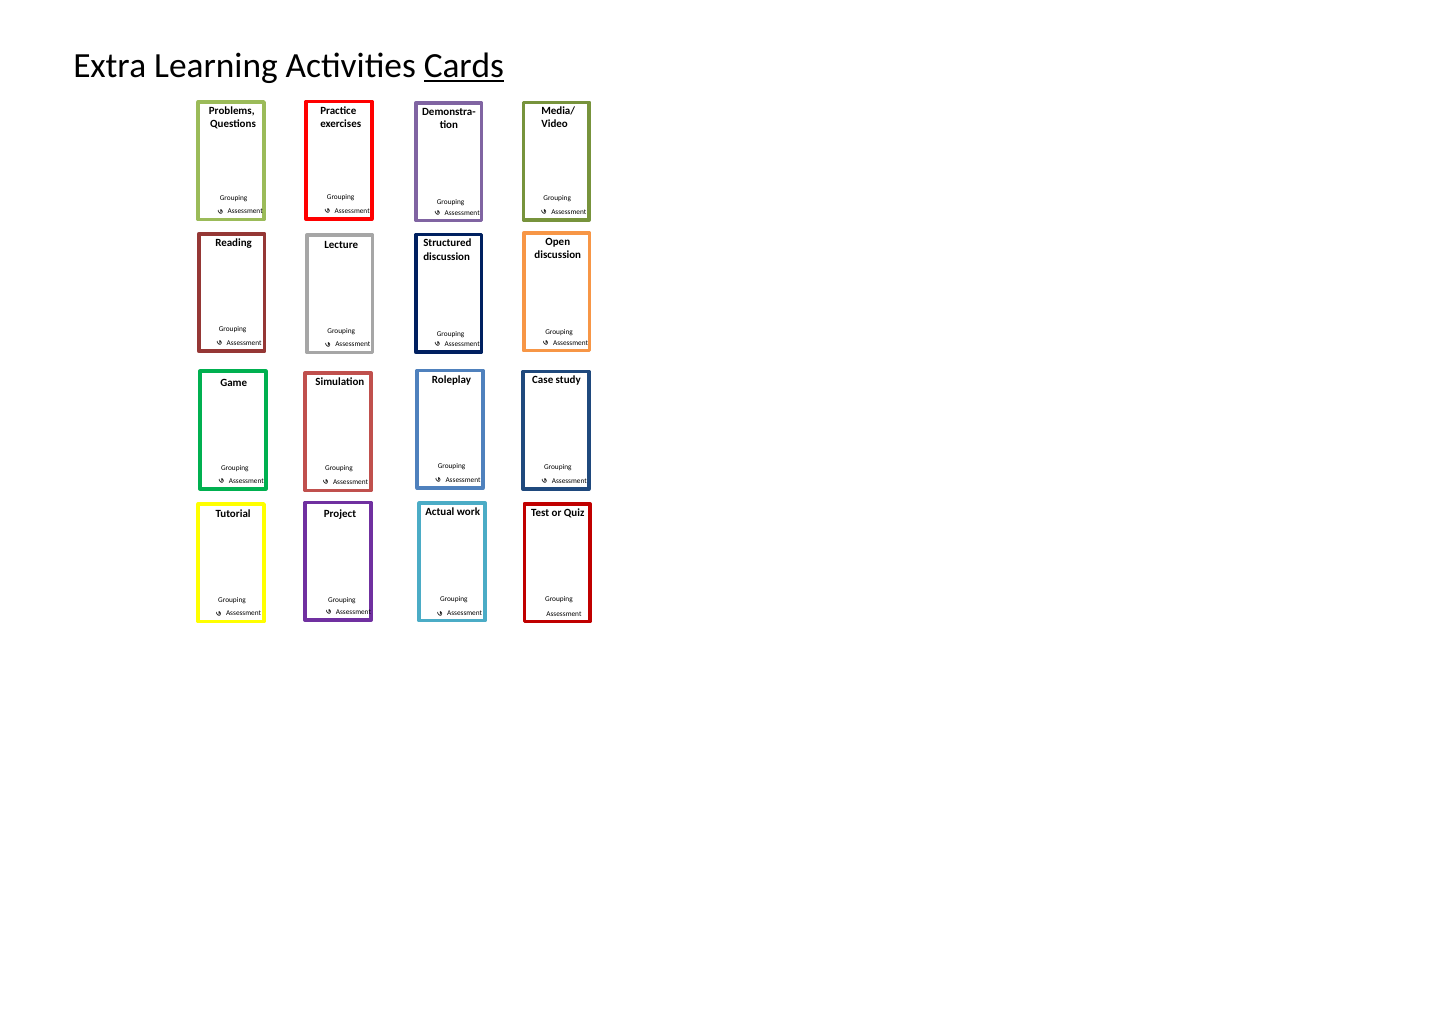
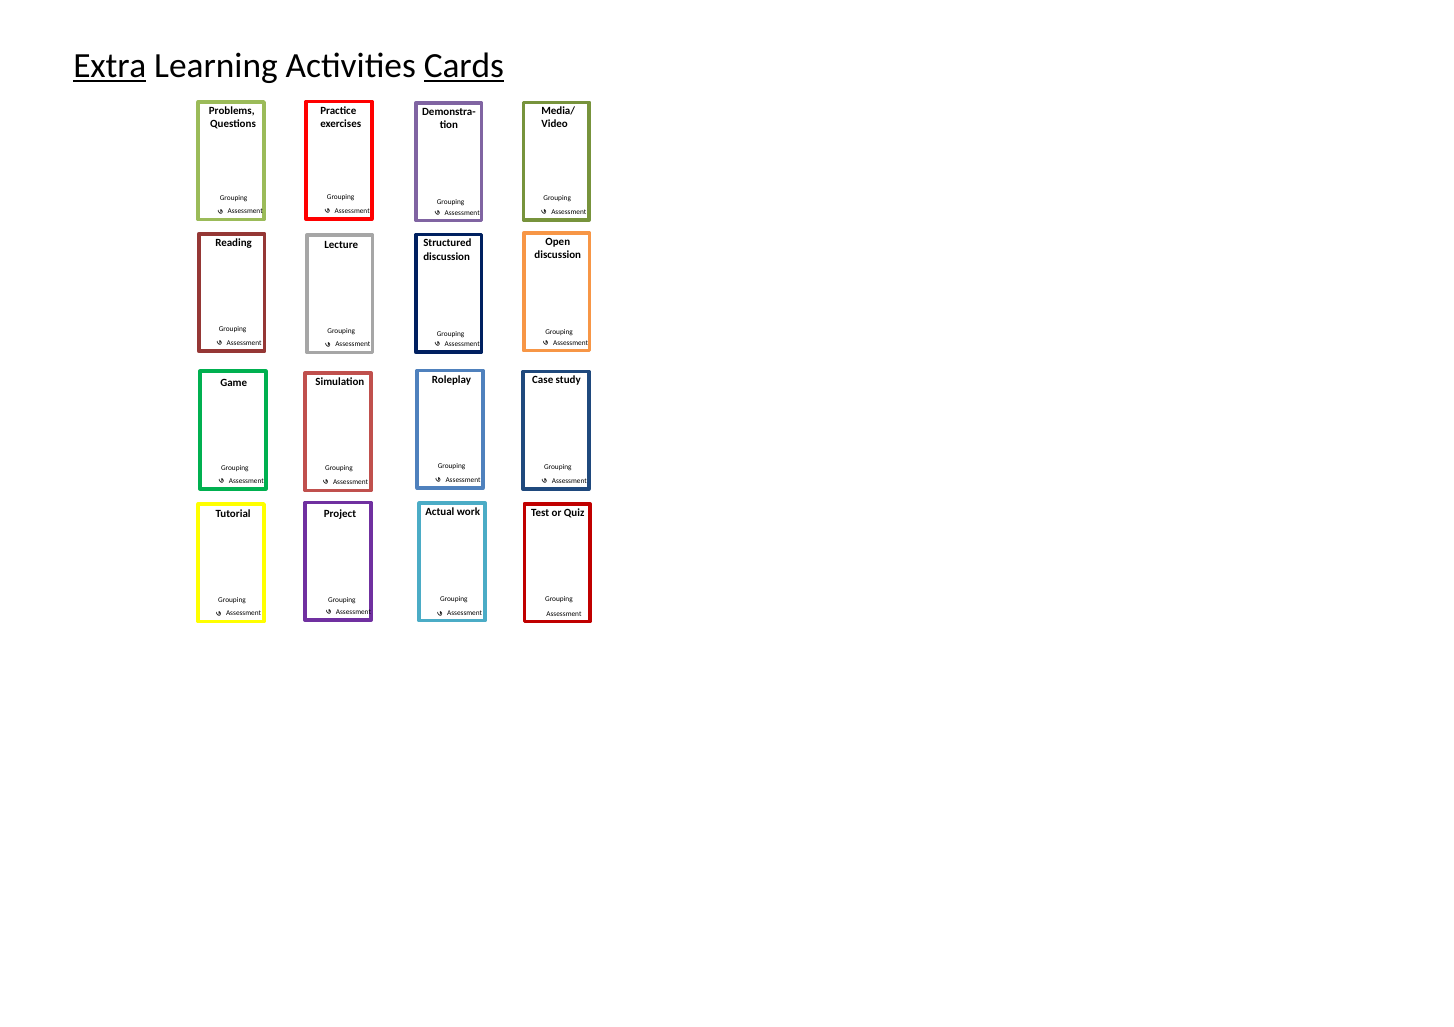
Extra underline: none -> present (110, 66)
